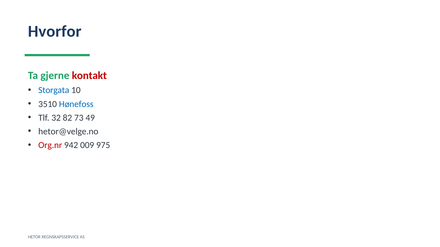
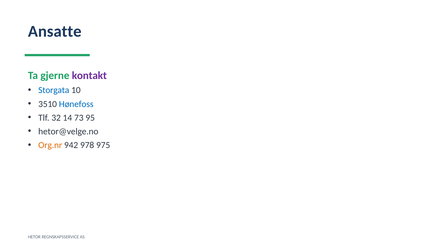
Hvorfor: Hvorfor -> Ansatte (55, 31)
kontakt colour: red -> purple (89, 76)
82: 82 -> 14 (67, 118)
49: 49 -> 95 (90, 118)
Org.nr colour: red -> orange (50, 146)
009: 009 -> 978 (87, 146)
